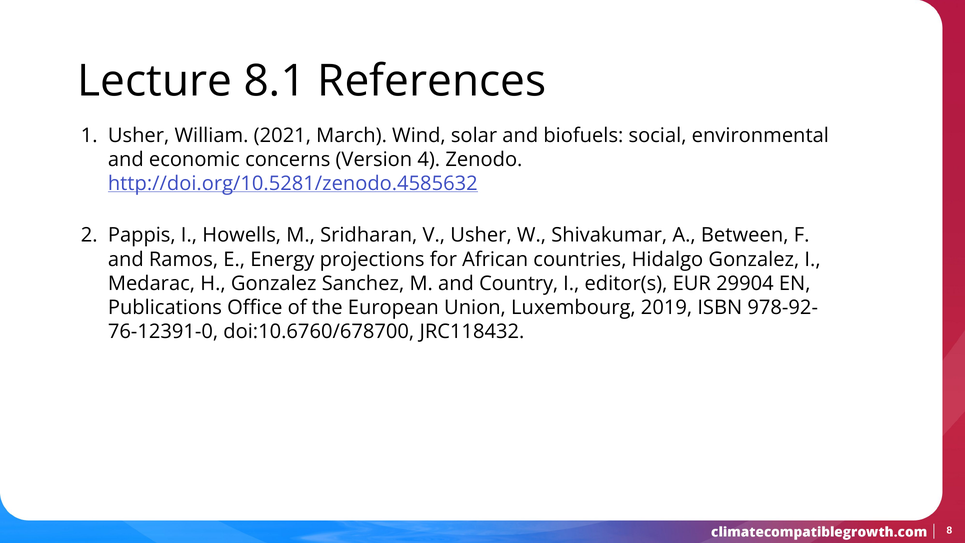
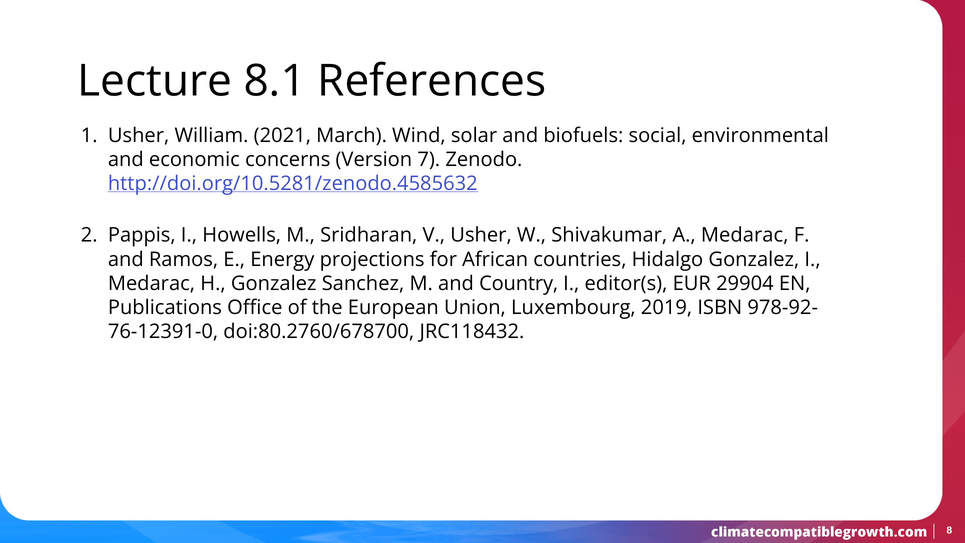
4: 4 -> 7 (429, 160)
A Between: Between -> Medarac (745, 235)
doi:10.6760/678700: doi:10.6760/678700 -> doi:80.2760/678700 (319, 332)
